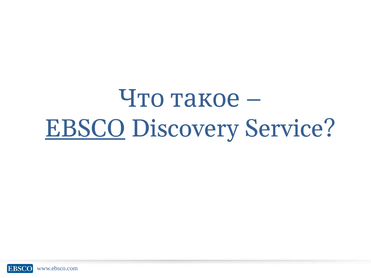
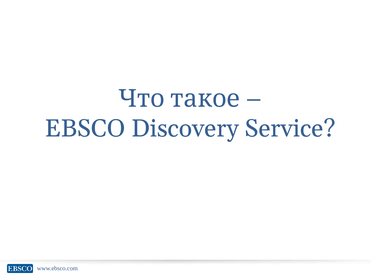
EBSCO underline: present -> none (85, 128)
